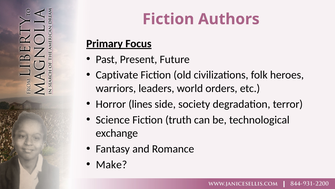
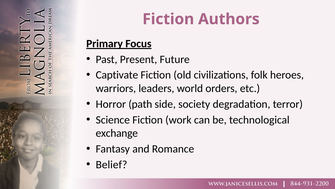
lines: lines -> path (140, 104)
truth: truth -> work (178, 119)
Make: Make -> Belief (111, 164)
